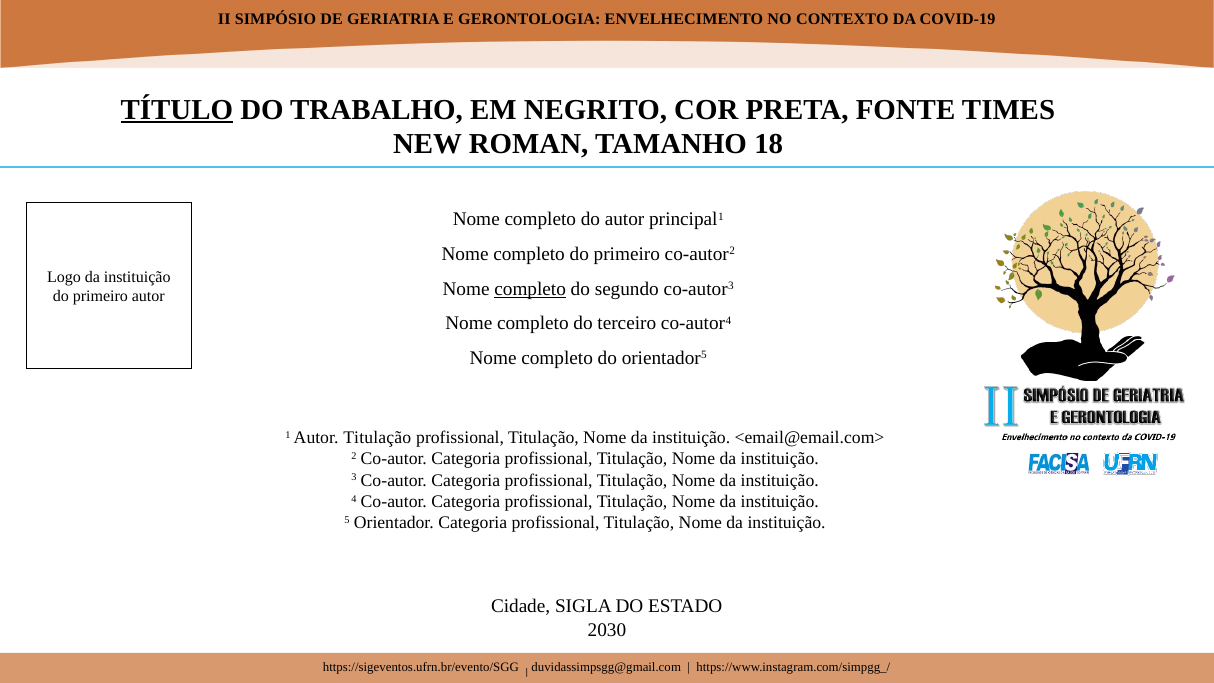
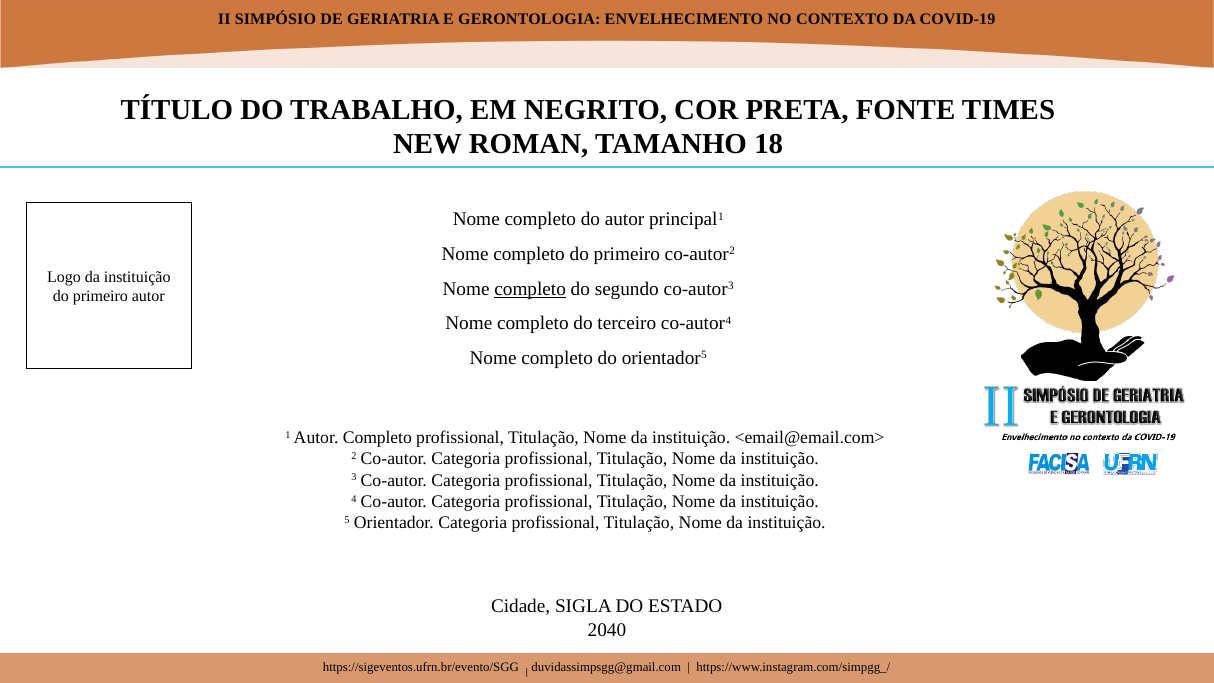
TÍTULO underline: present -> none (177, 109)
Autor Titulação: Titulação -> Completo (377, 438)
2030: 2030 -> 2040 (607, 630)
